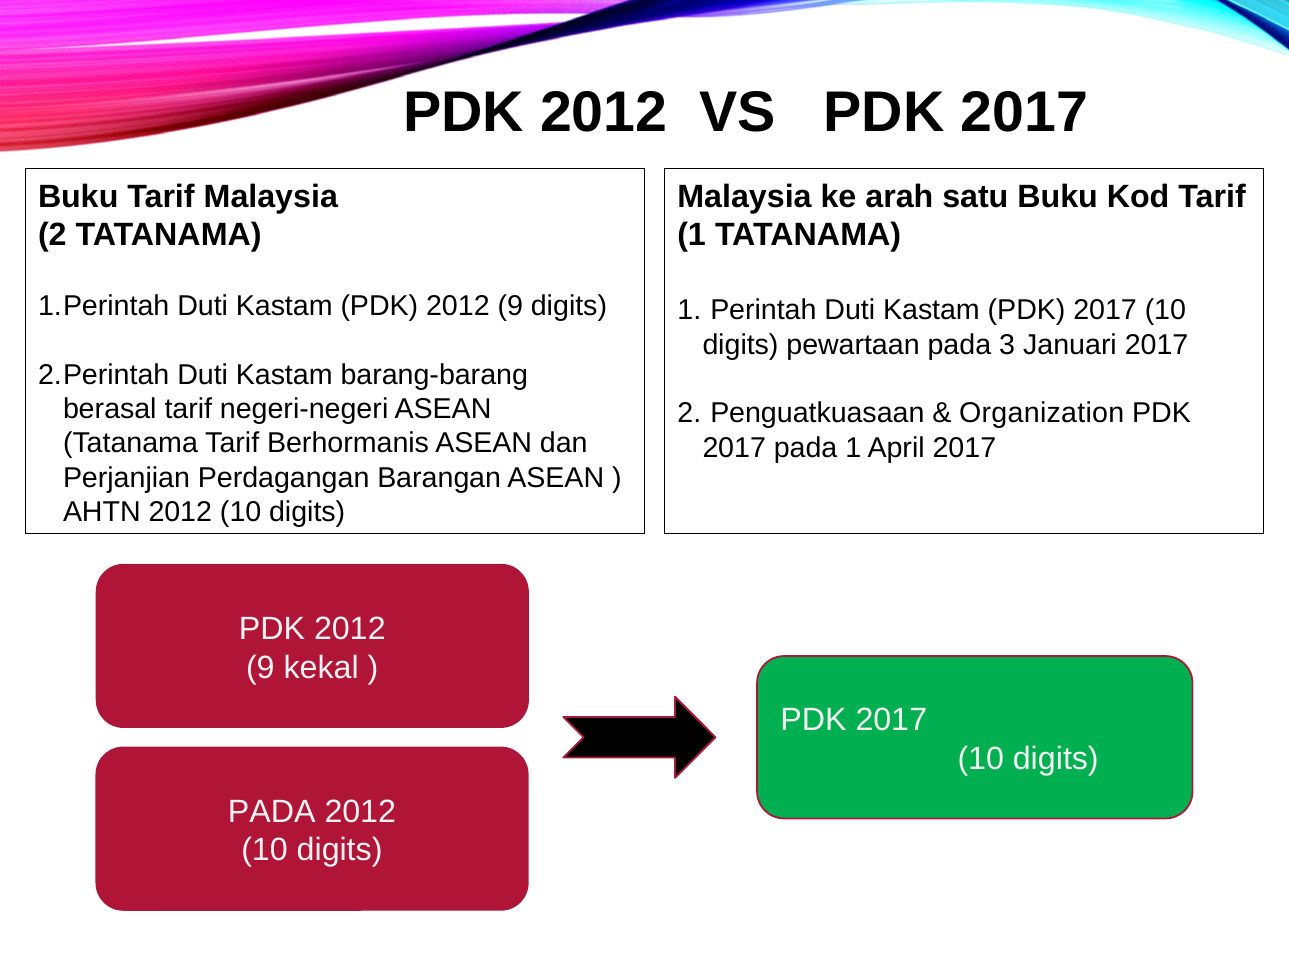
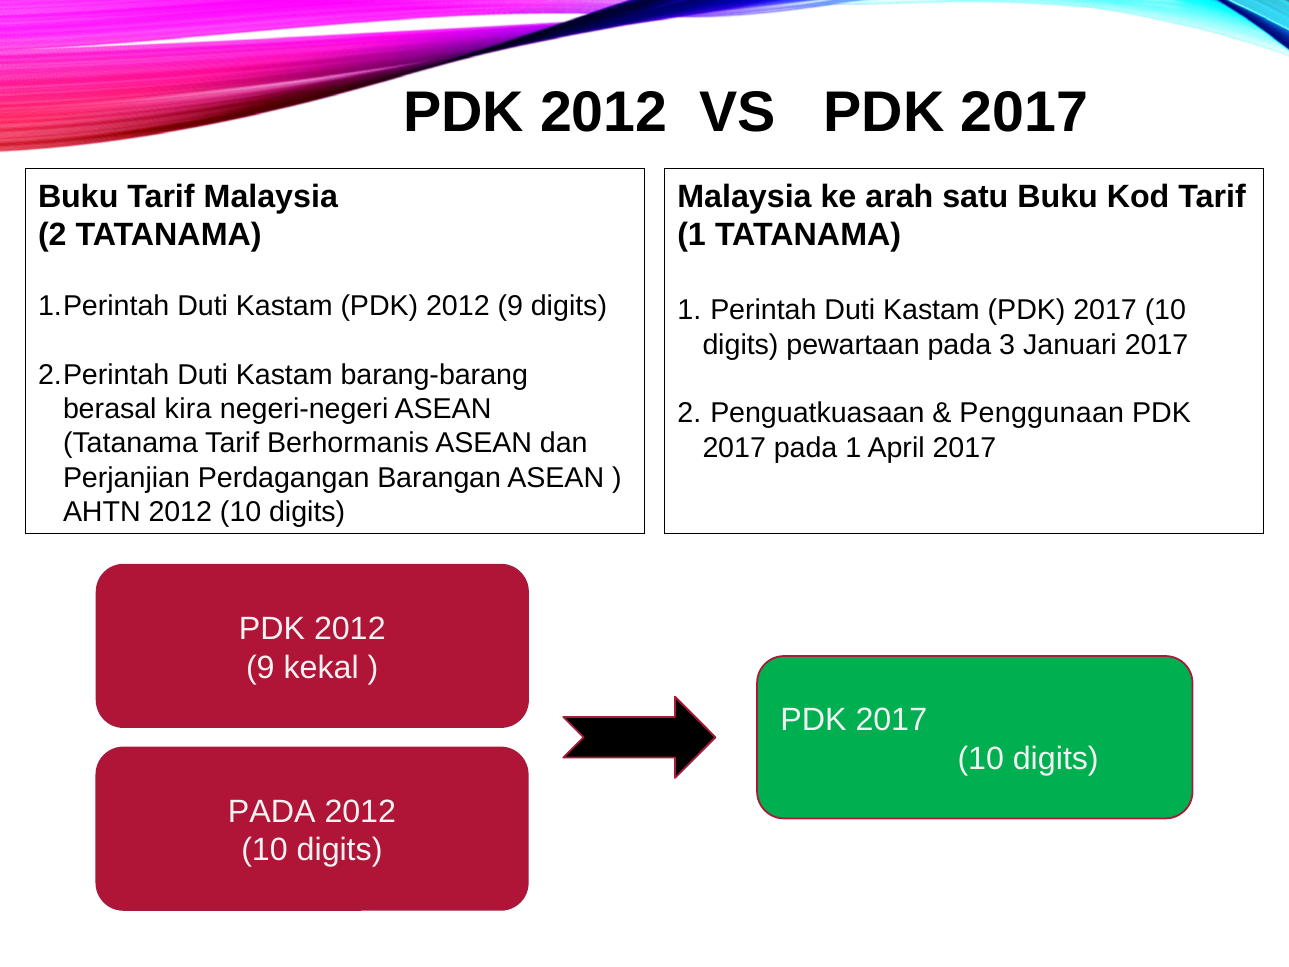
berasal tarif: tarif -> kira (188, 409)
Organization: Organization -> Penggunaan (1042, 413)
